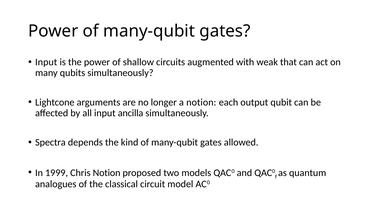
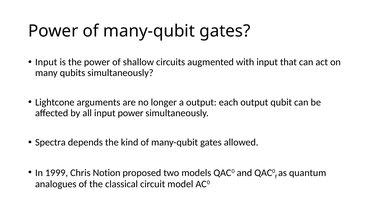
with weak: weak -> input (267, 62)
a notion: notion -> output (201, 102)
input ancilla: ancilla -> power (131, 113)
